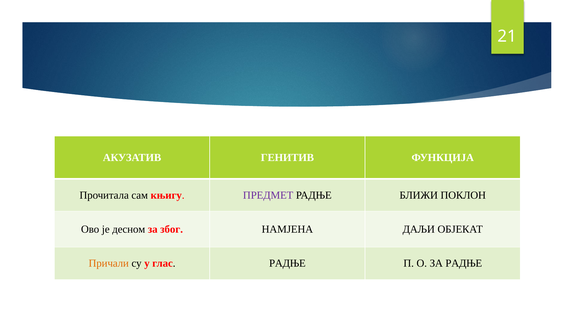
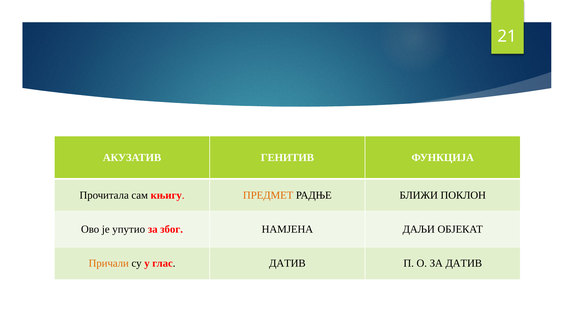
ПРЕДМЕТ colour: purple -> orange (268, 195)
десном: десном -> упутио (129, 229)
глас РАДЊЕ: РАДЊЕ -> ДАТИВ (287, 263)
ЗА РАДЊЕ: РАДЊЕ -> ДАТИВ (464, 263)
